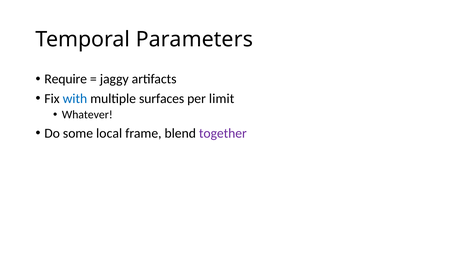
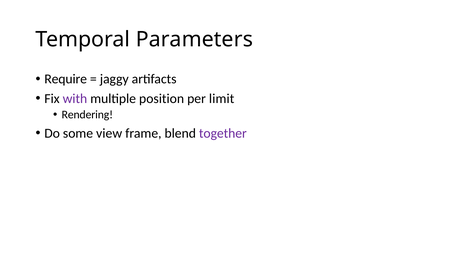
with colour: blue -> purple (75, 99)
surfaces: surfaces -> position (162, 99)
Whatever: Whatever -> Rendering (87, 115)
local: local -> view (109, 133)
